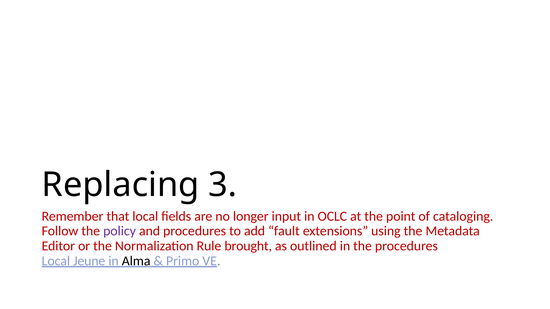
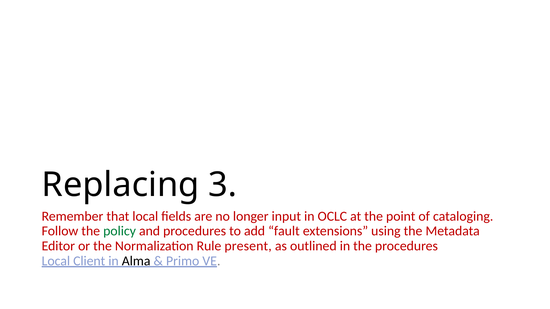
policy colour: purple -> green (120, 231)
brought: brought -> present (248, 246)
Jeune: Jeune -> Client (89, 261)
